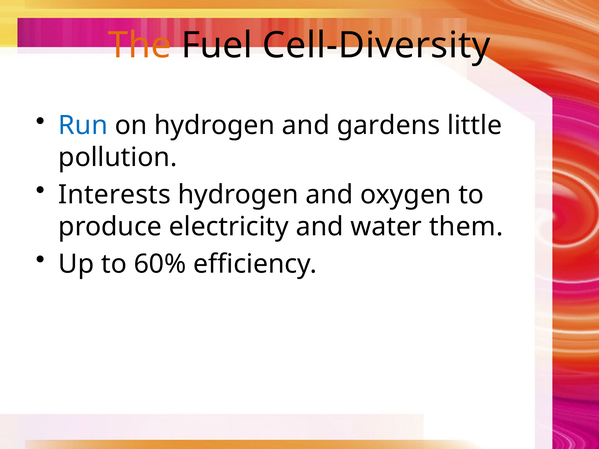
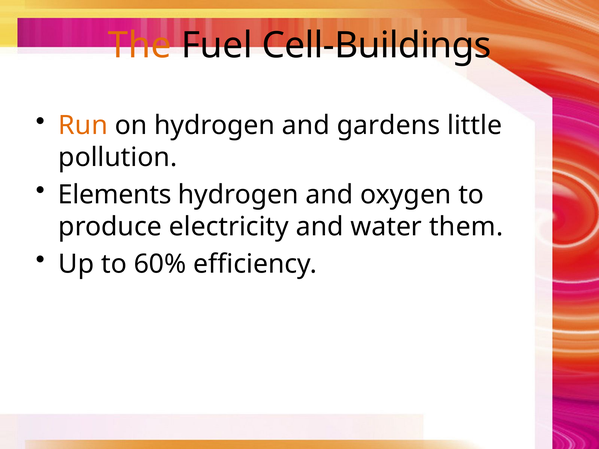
Cell-Diversity: Cell-Diversity -> Cell-Buildings (377, 45)
Run colour: blue -> orange (83, 126)
Interests: Interests -> Elements (115, 195)
